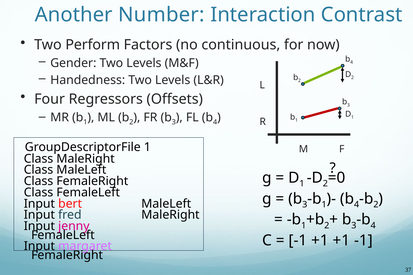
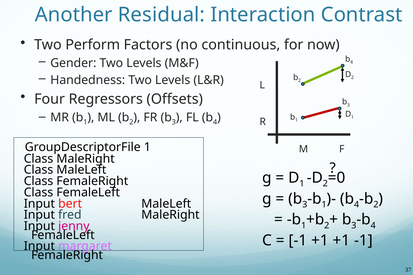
Number: Number -> Residual (161, 15)
